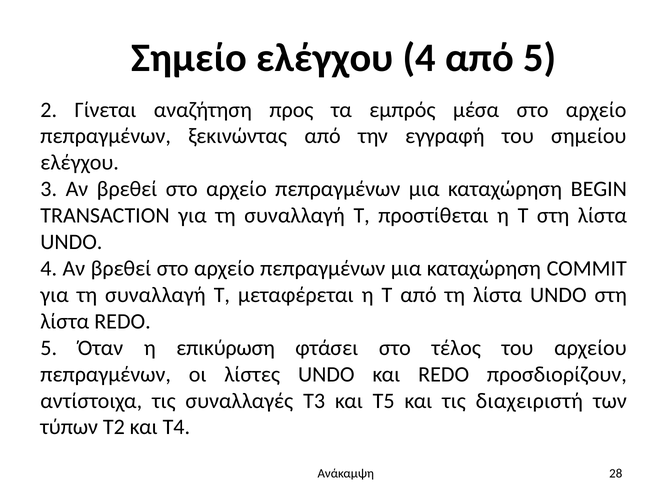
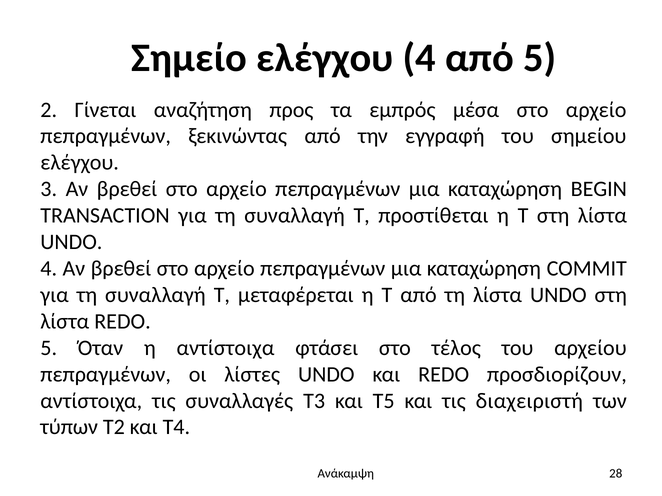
η επικύρωση: επικύρωση -> αντίστοιχα (225, 348)
